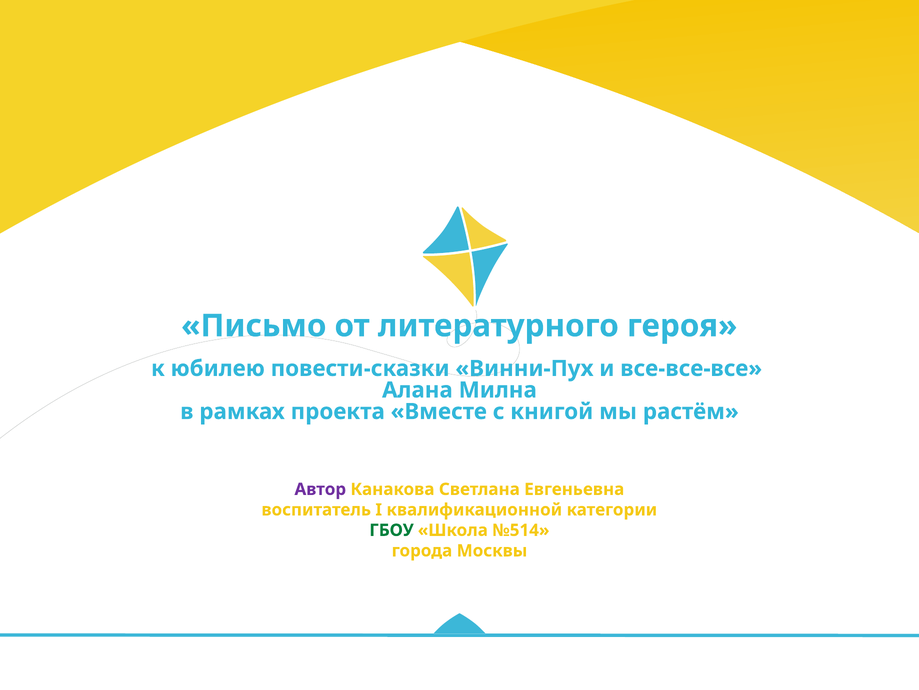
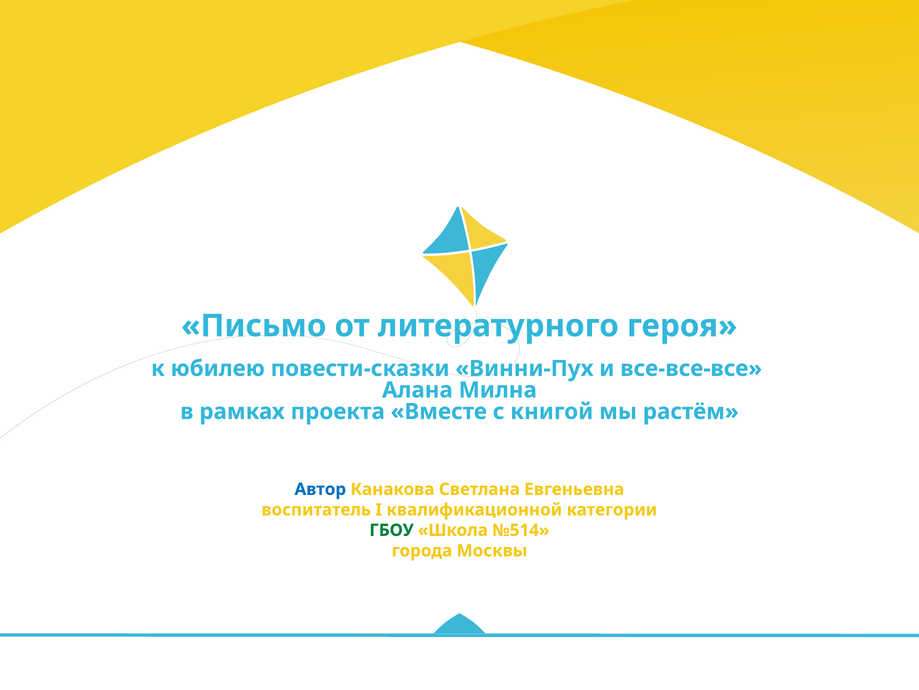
Автор colour: purple -> blue (320, 489)
